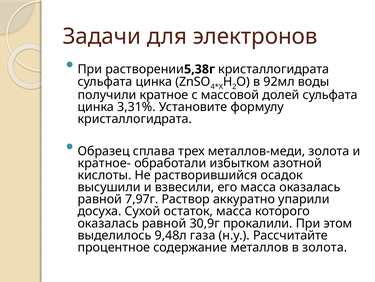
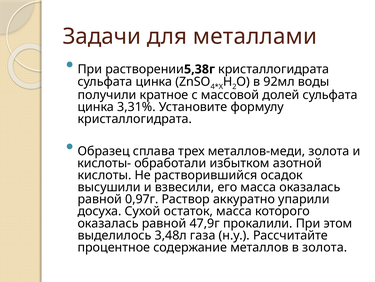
электронов: электронов -> металлами (255, 36)
кратное-: кратное- -> кислоты- (104, 163)
7,97г: 7,97г -> 0,97г (142, 199)
30,9г: 30,9г -> 47,9г (205, 223)
9,48л: 9,48л -> 3,48л (171, 235)
